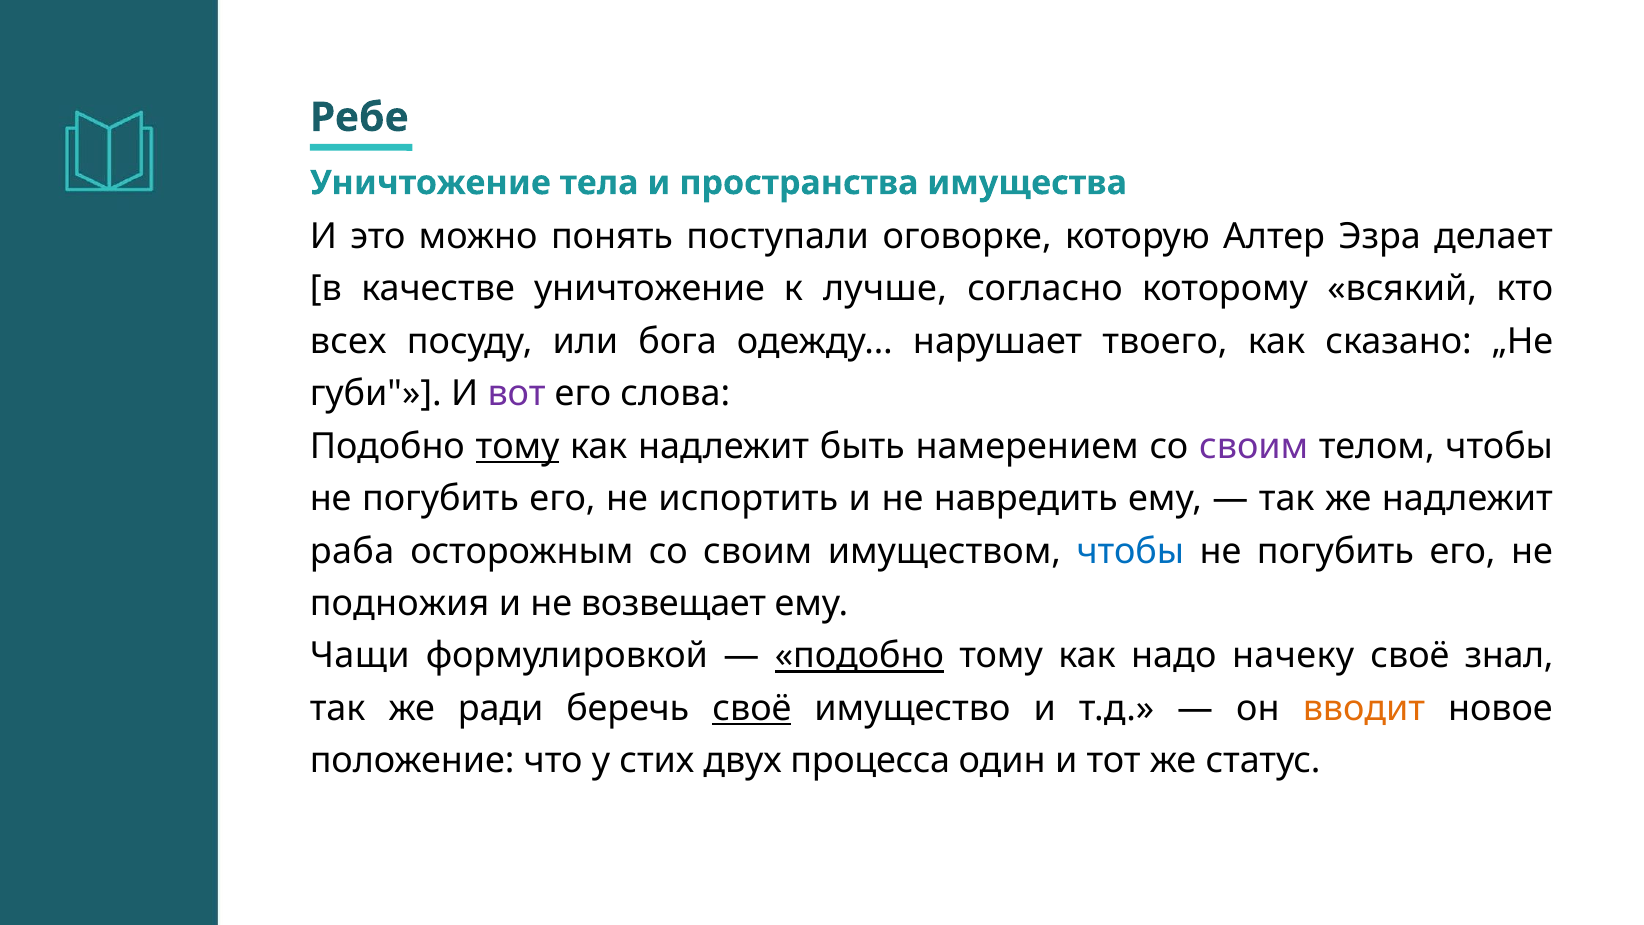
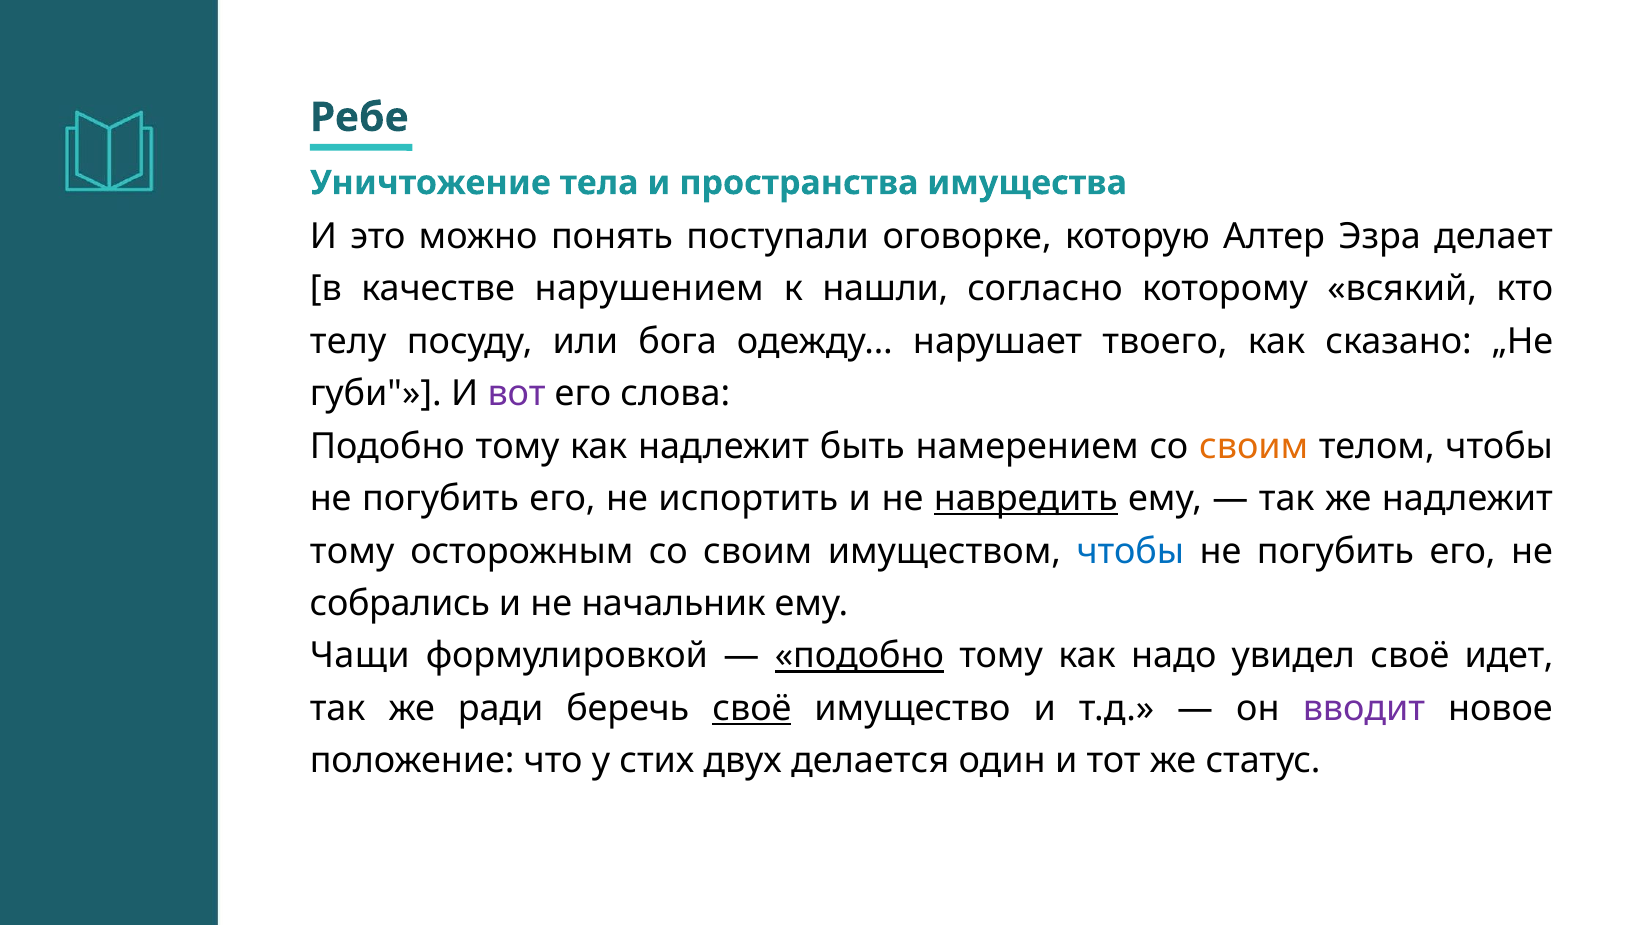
качестве уничтожение: уничтожение -> нарушением (649, 289)
лучше: лучше -> нашли (885, 289)
всех: всех -> телу (348, 341)
тому underline: present -> none (517, 446)
своим colour: purple -> orange (1254, 446)
навредить underline: none -> present (1026, 499)
раба: раба -> тому (352, 551)
подножия: подножия -> собрались (400, 604)
возвещает: возвещает -> начальник (674, 604)
начеку: начеку -> увидел (1293, 656)
знал: знал -> идет (1509, 656)
вводит colour: orange -> purple (1364, 708)
процесса: процесса -> делается (870, 761)
